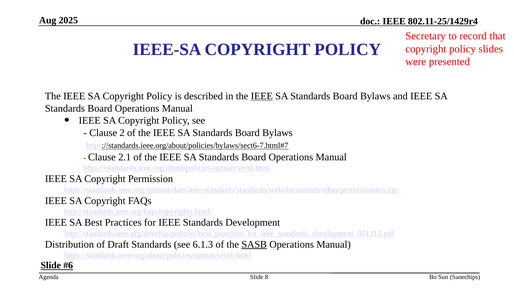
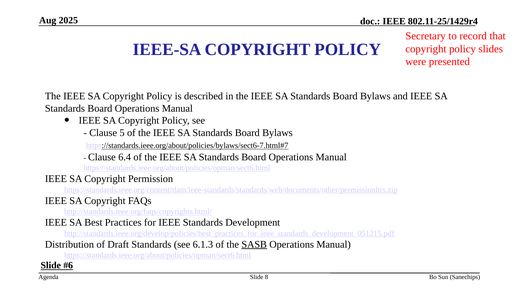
IEEE underline: present -> none (262, 96)
2: 2 -> 5 (122, 133)
2.1: 2.1 -> 6.4 (125, 157)
